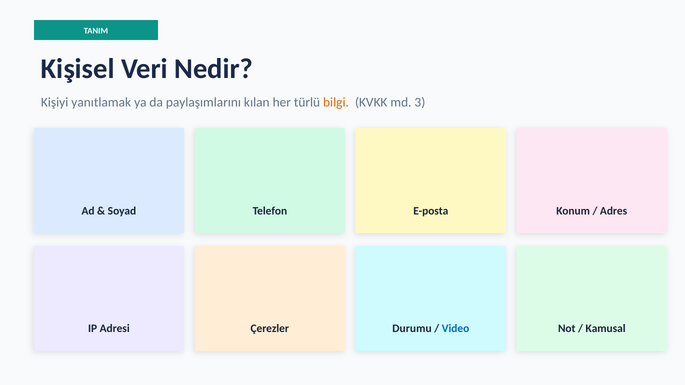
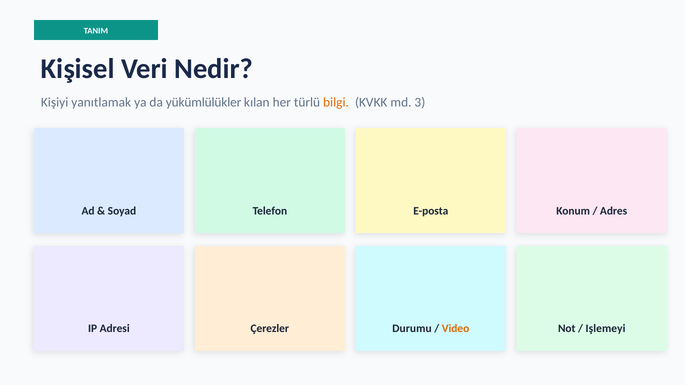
paylaşımlarını: paylaşımlarını -> yükümlülükler (204, 102)
Video colour: blue -> orange (456, 329)
Kamusal: Kamusal -> Işlemeyi (606, 329)
